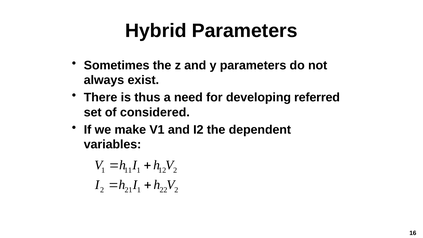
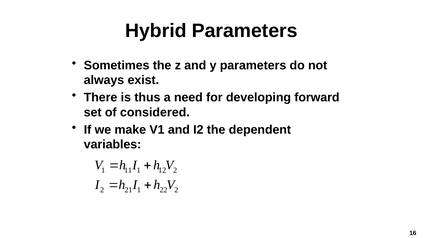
referred: referred -> forward (317, 97)
